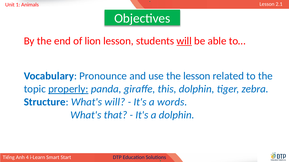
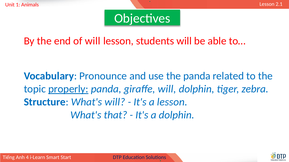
of lion: lion -> will (93, 41)
will underline: present -> none (184, 41)
the lesson: lesson -> panda (197, 76)
giraffe this: this -> will (167, 89)
a words: words -> lesson (172, 102)
